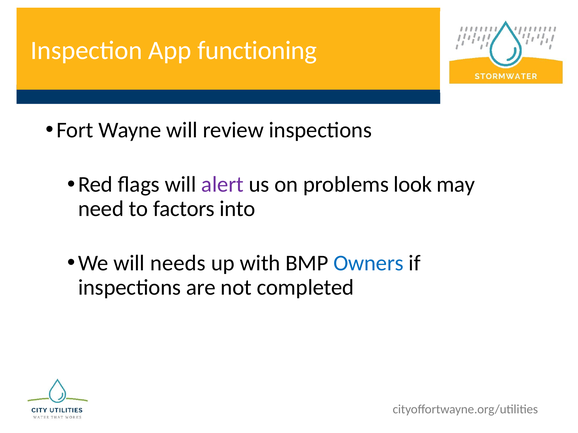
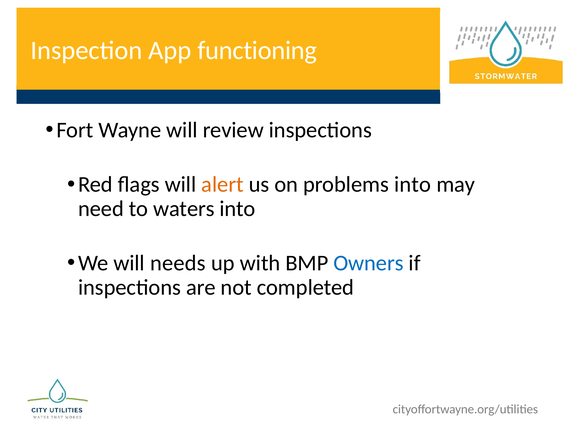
alert colour: purple -> orange (223, 185)
problems look: look -> into (413, 185)
factors: factors -> waters (184, 209)
